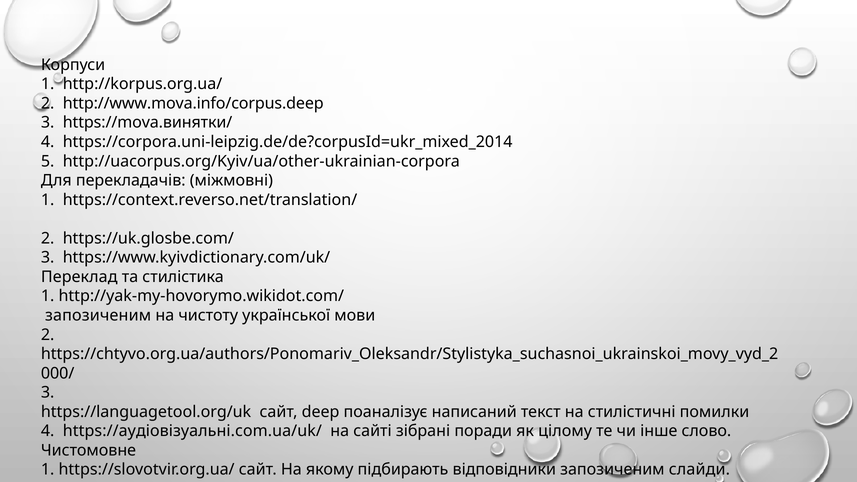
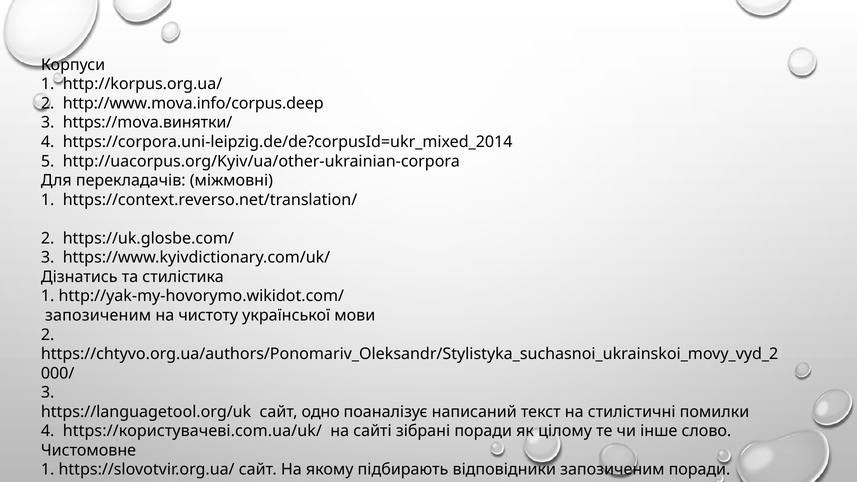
Переклад: Переклад -> Дізнатись (79, 277)
deep: deep -> одно (321, 412)
https://аудіовізуальні.com.ua/uk/: https://аудіовізуальні.com.ua/uk/ -> https://користувачеві.com.ua/uk/ (192, 431)
запозиченим слайди: слайди -> поради (700, 470)
